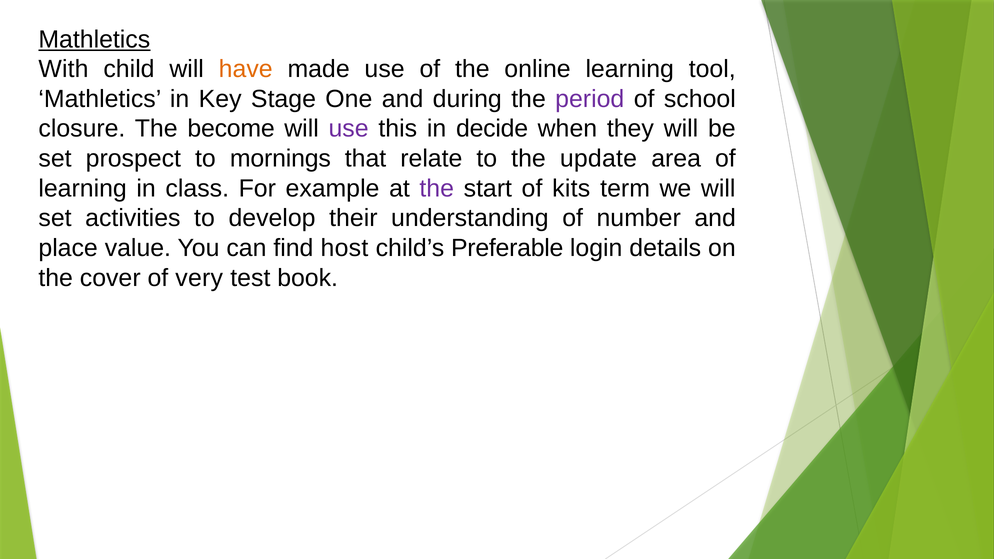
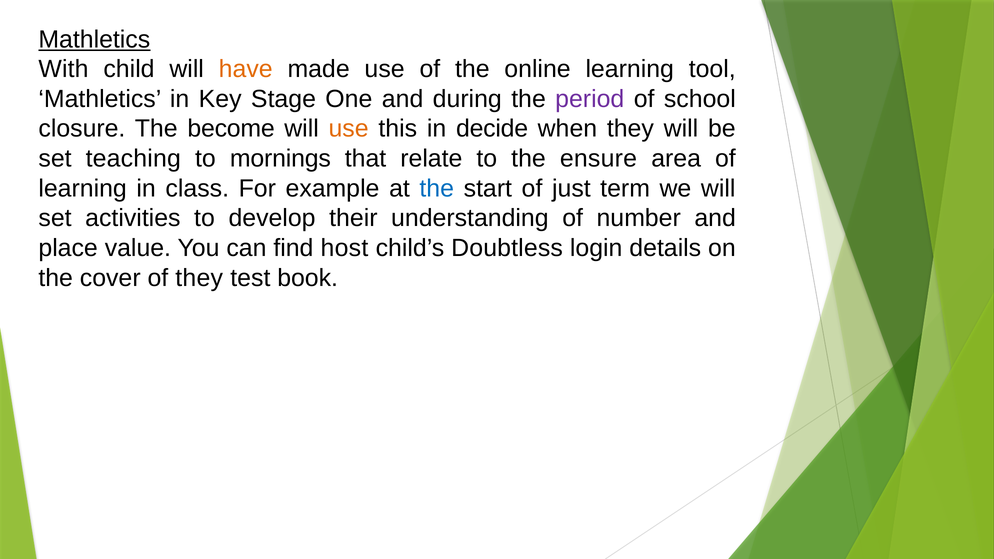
use colour: purple -> orange (349, 129)
prospect: prospect -> teaching (133, 159)
update: update -> ensure (598, 159)
the colour: purple -> blue (437, 188)
kits: kits -> just (571, 188)
Preferable: Preferable -> Doubtless (507, 248)
of very: very -> they (199, 278)
